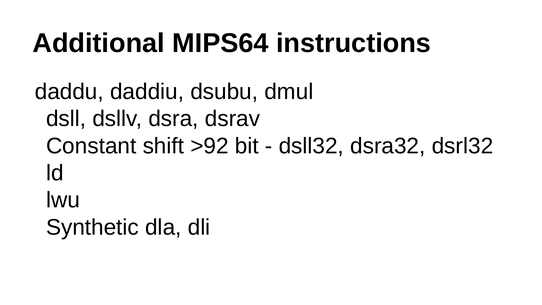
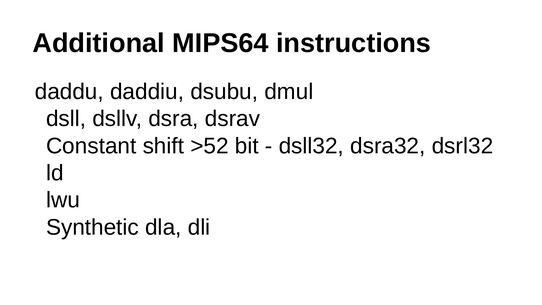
>92: >92 -> >52 (209, 146)
